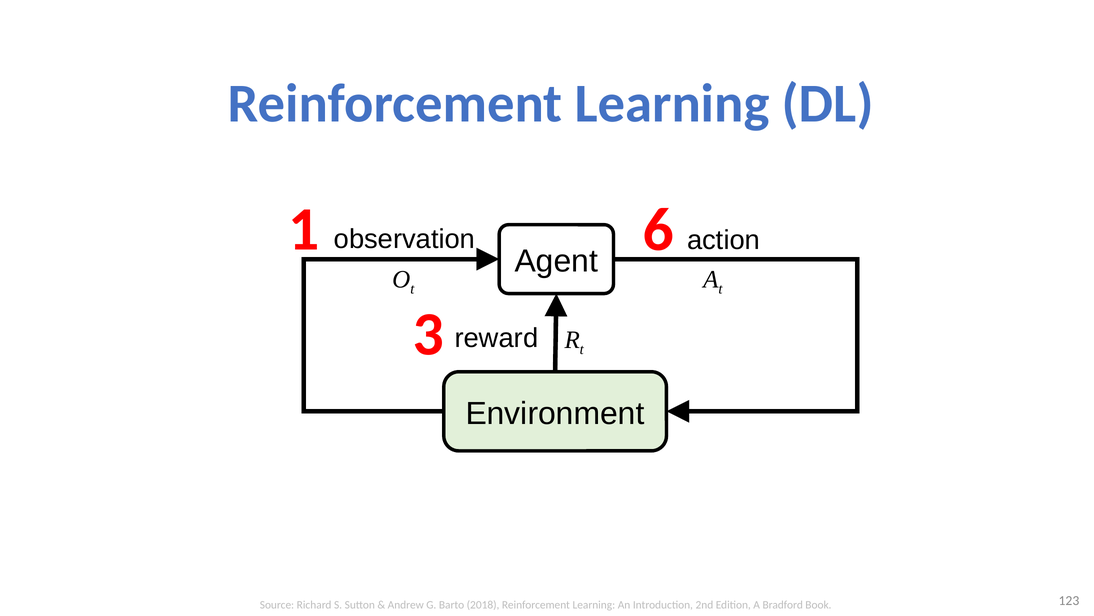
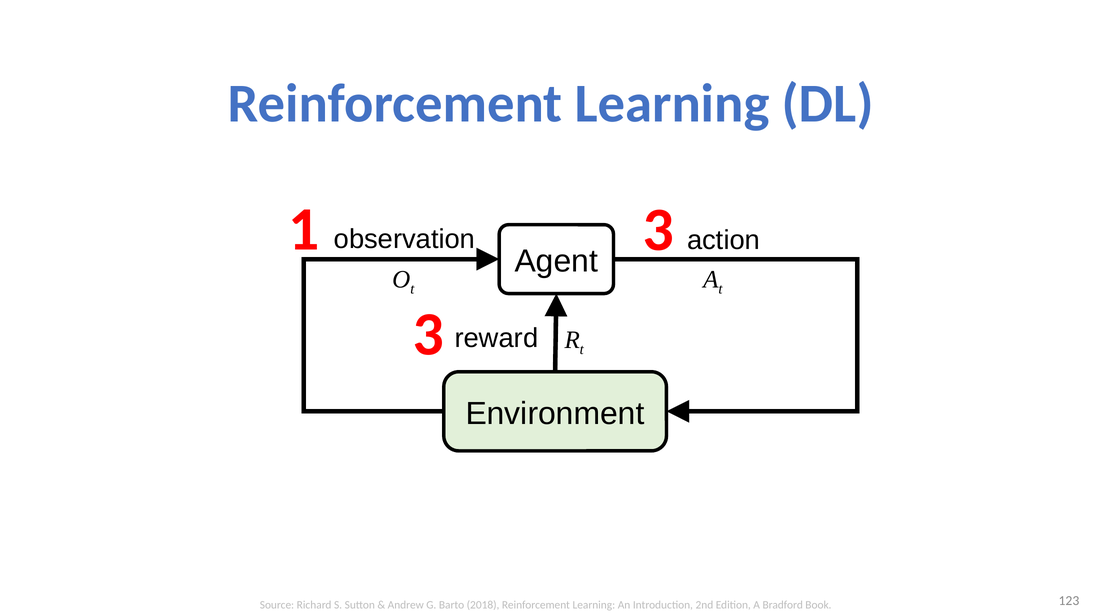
1 6: 6 -> 3 (658, 230)
